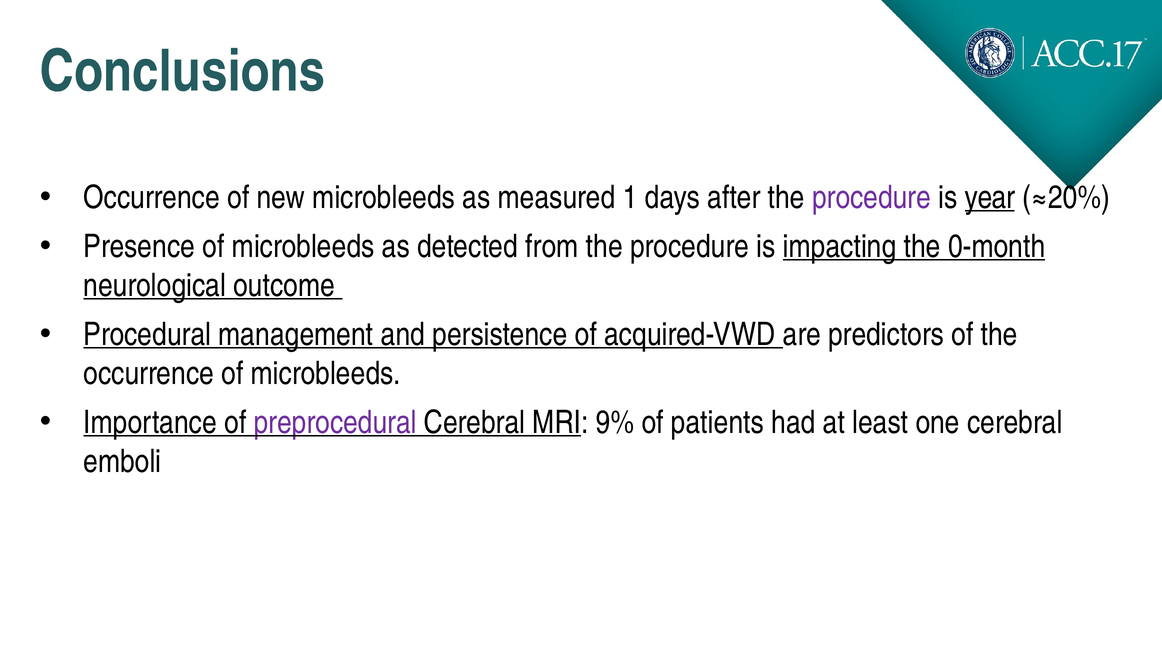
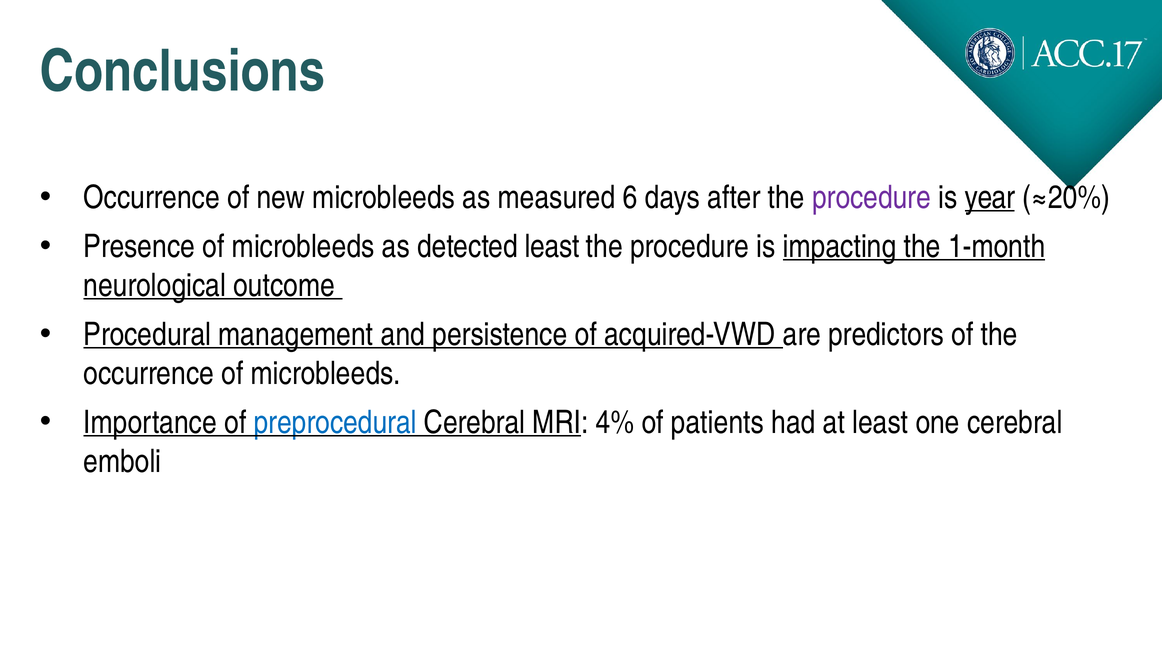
1: 1 -> 6 (630, 198)
detected from: from -> least (552, 247)
0-month: 0-month -> 1-month (997, 247)
preprocedural colour: purple -> blue (335, 422)
9%: 9% -> 4% (615, 422)
